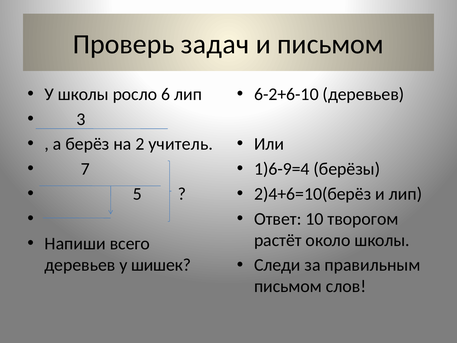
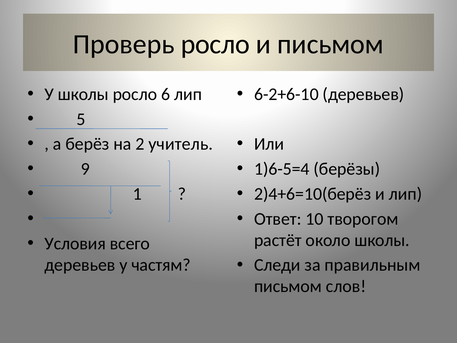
Проверь задач: задач -> росло (215, 44)
3: 3 -> 5 (81, 119)
7: 7 -> 9 (85, 169)
1)6-9=4: 1)6-9=4 -> 1)6-5=4 (282, 169)
5: 5 -> 1 (137, 194)
Напиши: Напиши -> Условия (75, 244)
шишек: шишек -> частям (161, 265)
